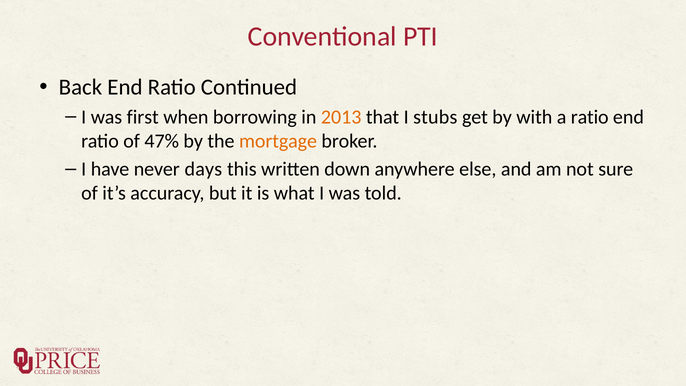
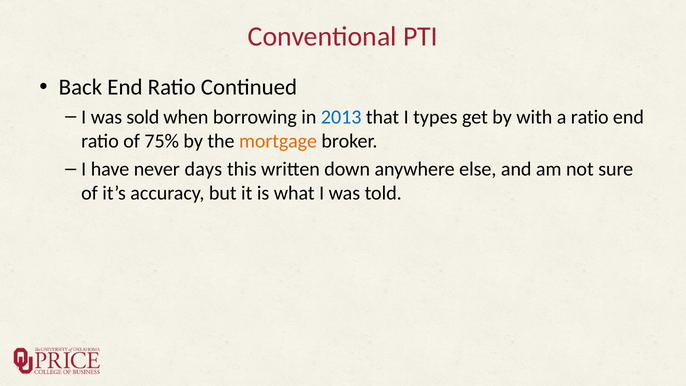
first: first -> sold (143, 117)
2013 colour: orange -> blue (341, 117)
stubs: stubs -> types (435, 117)
47%: 47% -> 75% (162, 141)
